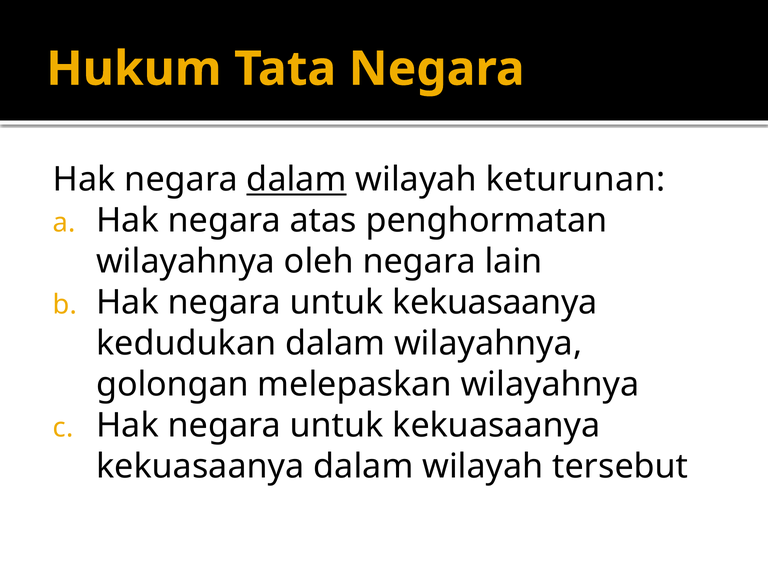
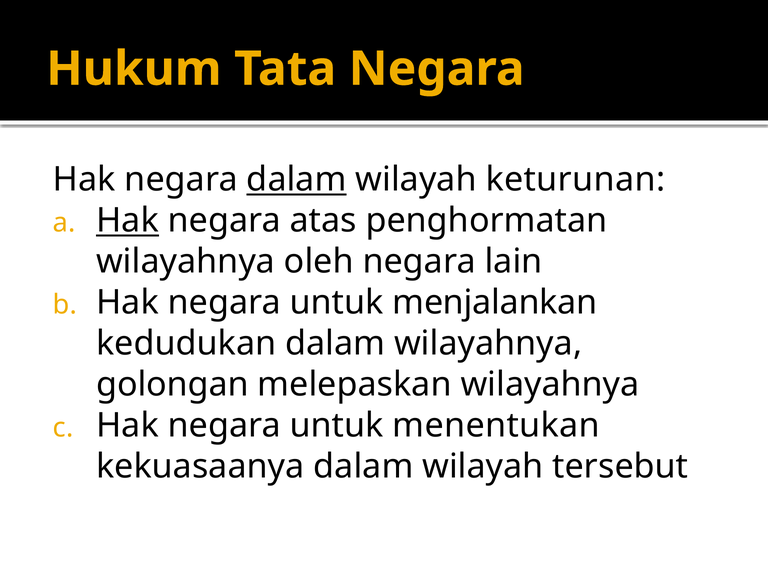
Hak underline: none -> present (128, 221)
kekuasaanya: kekuasaanya -> menjalankan (495, 303)
kekuasaanya: kekuasaanya -> menentukan (496, 425)
